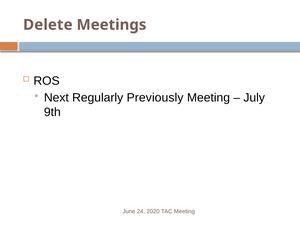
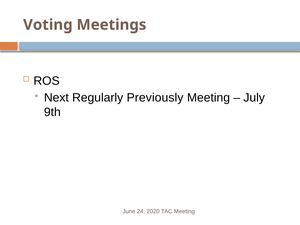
Delete: Delete -> Voting (48, 25)
